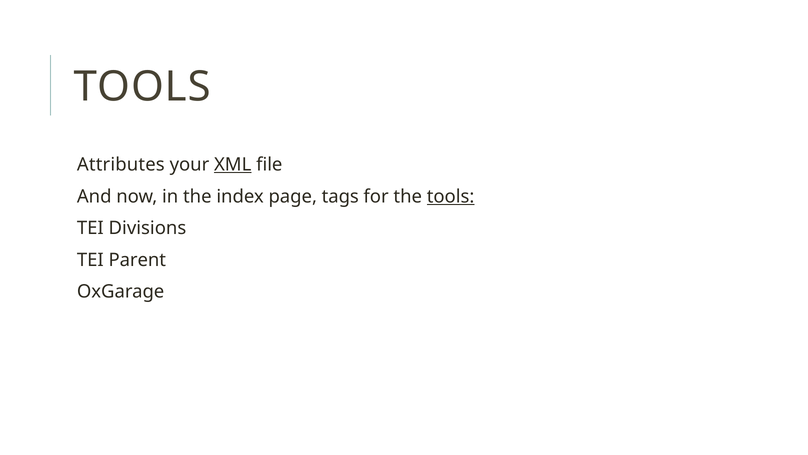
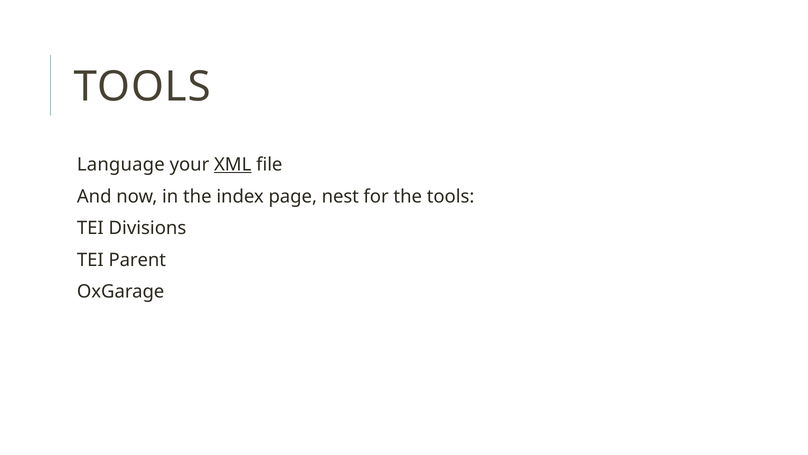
Attributes: Attributes -> Language (121, 164)
tags: tags -> nest (340, 196)
tools underline: present -> none (451, 196)
